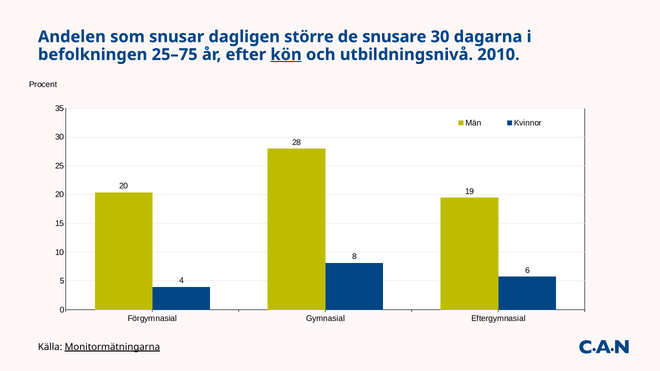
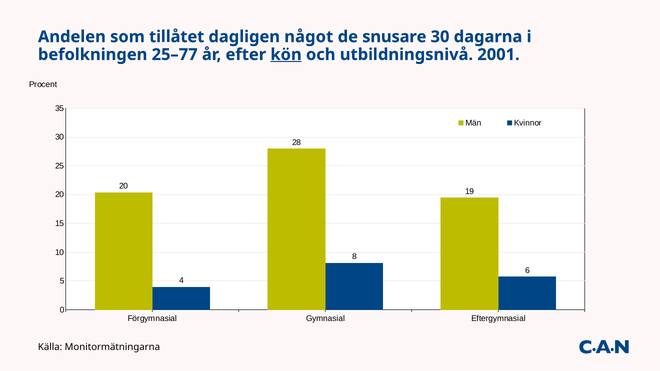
snusar: snusar -> tillåtet (177, 37)
större: större -> något (309, 37)
25–75: 25–75 -> 25–77 (175, 55)
2010: 2010 -> 2001 (499, 55)
Monitormätningarna underline: present -> none (112, 347)
